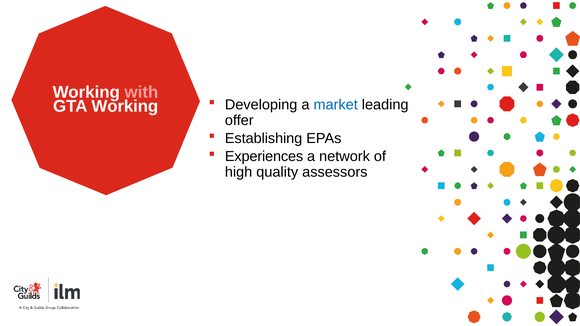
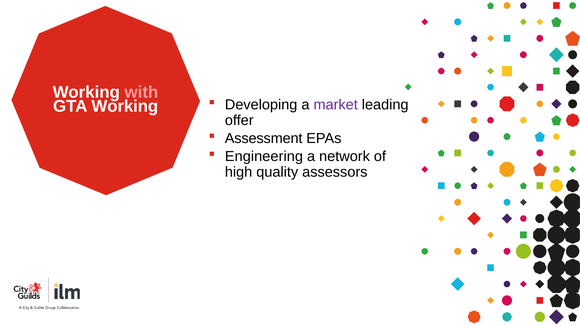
market colour: blue -> purple (336, 105)
Establishing: Establishing -> Assessment (264, 139)
Experiences: Experiences -> Engineering (264, 157)
